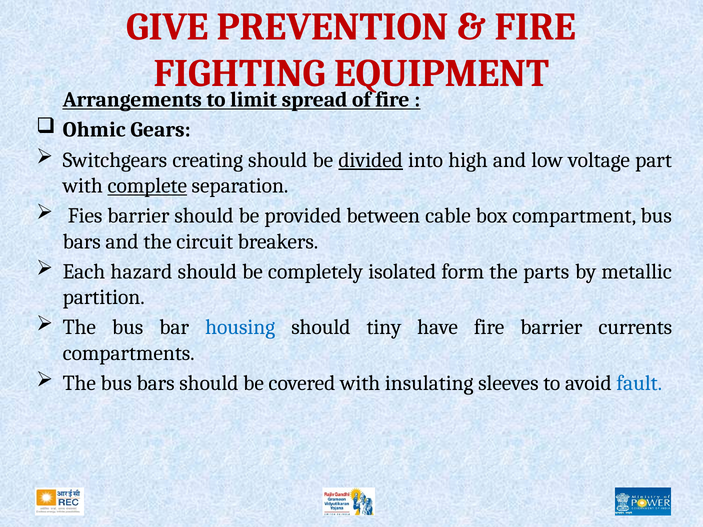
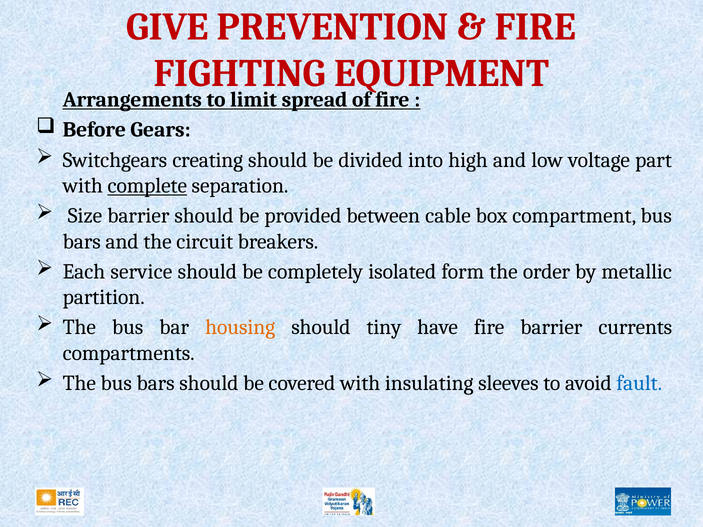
Ohmic: Ohmic -> Before (94, 130)
divided underline: present -> none (371, 160)
Fies: Fies -> Size (85, 216)
hazard: hazard -> service (141, 272)
parts: parts -> order (546, 272)
housing colour: blue -> orange (240, 328)
